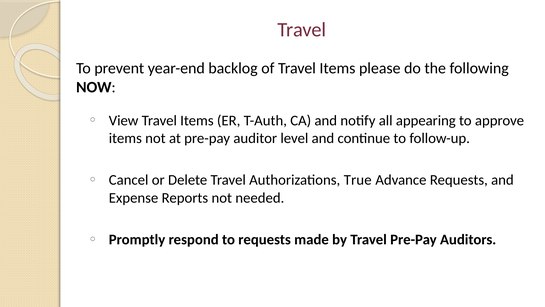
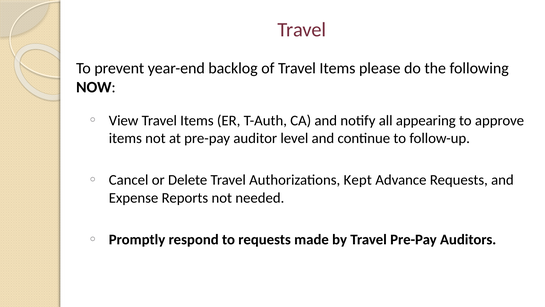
True: True -> Kept (358, 180)
